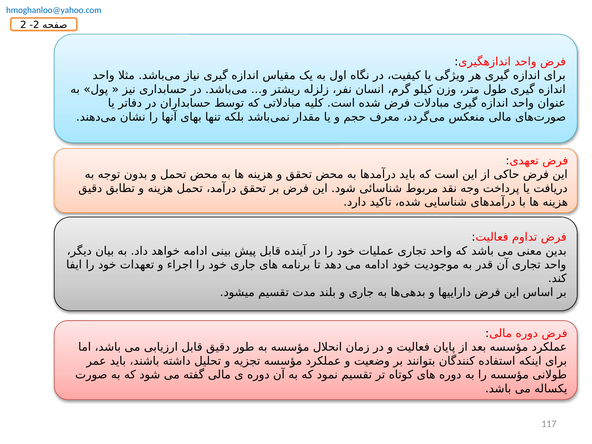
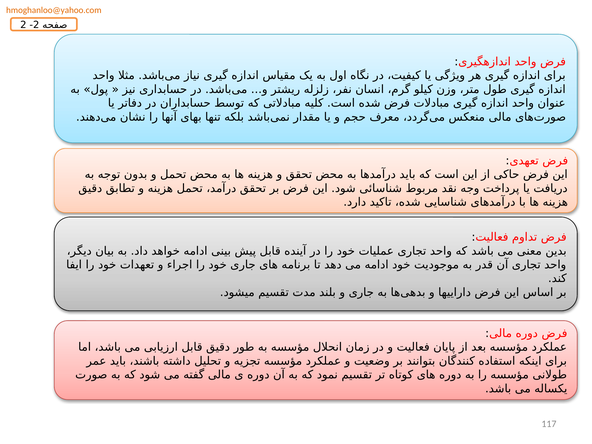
hmoghanloo@yahoo.com colour: blue -> orange (54, 10)
